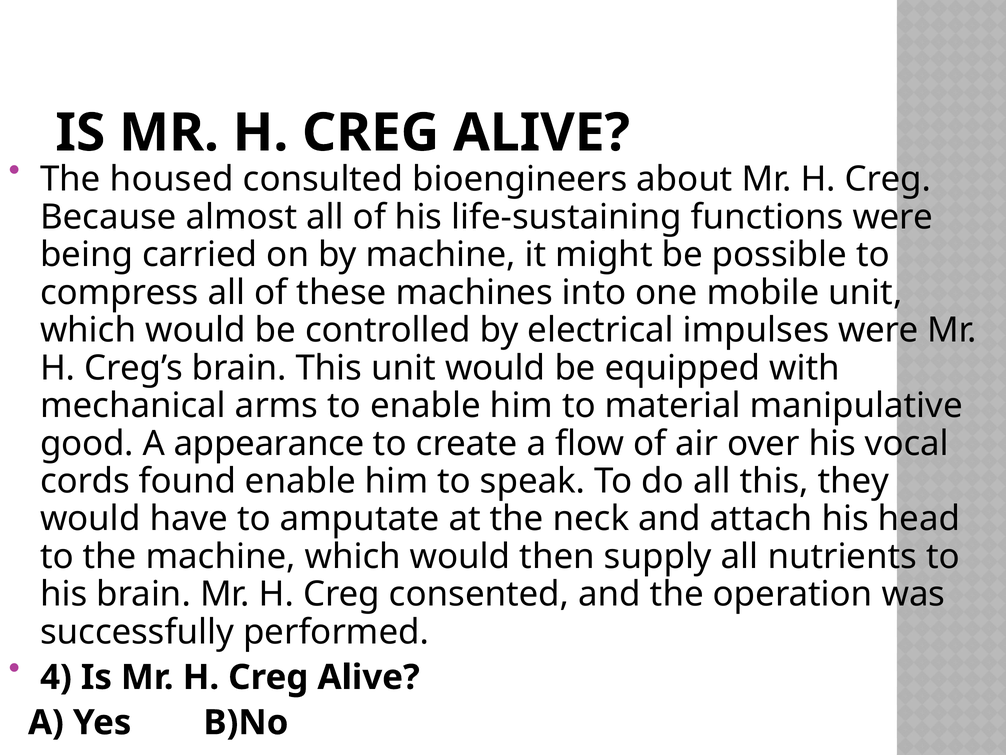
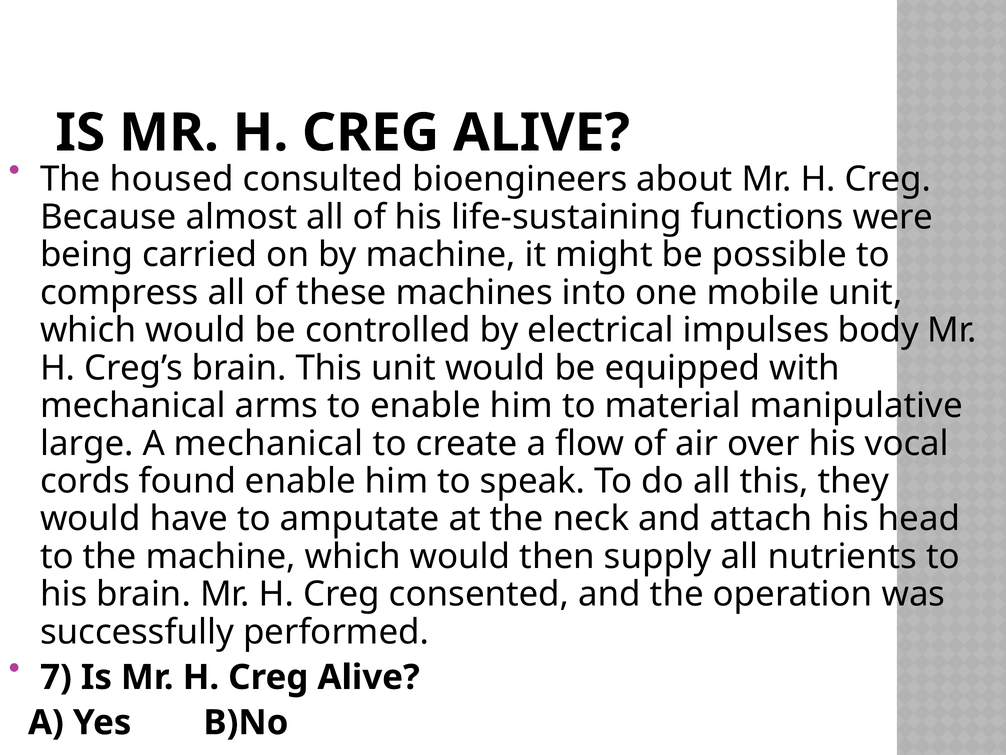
impulses were: were -> body (878, 330)
good: good -> large (87, 443)
A appearance: appearance -> mechanical (269, 443)
4: 4 -> 7 (56, 677)
